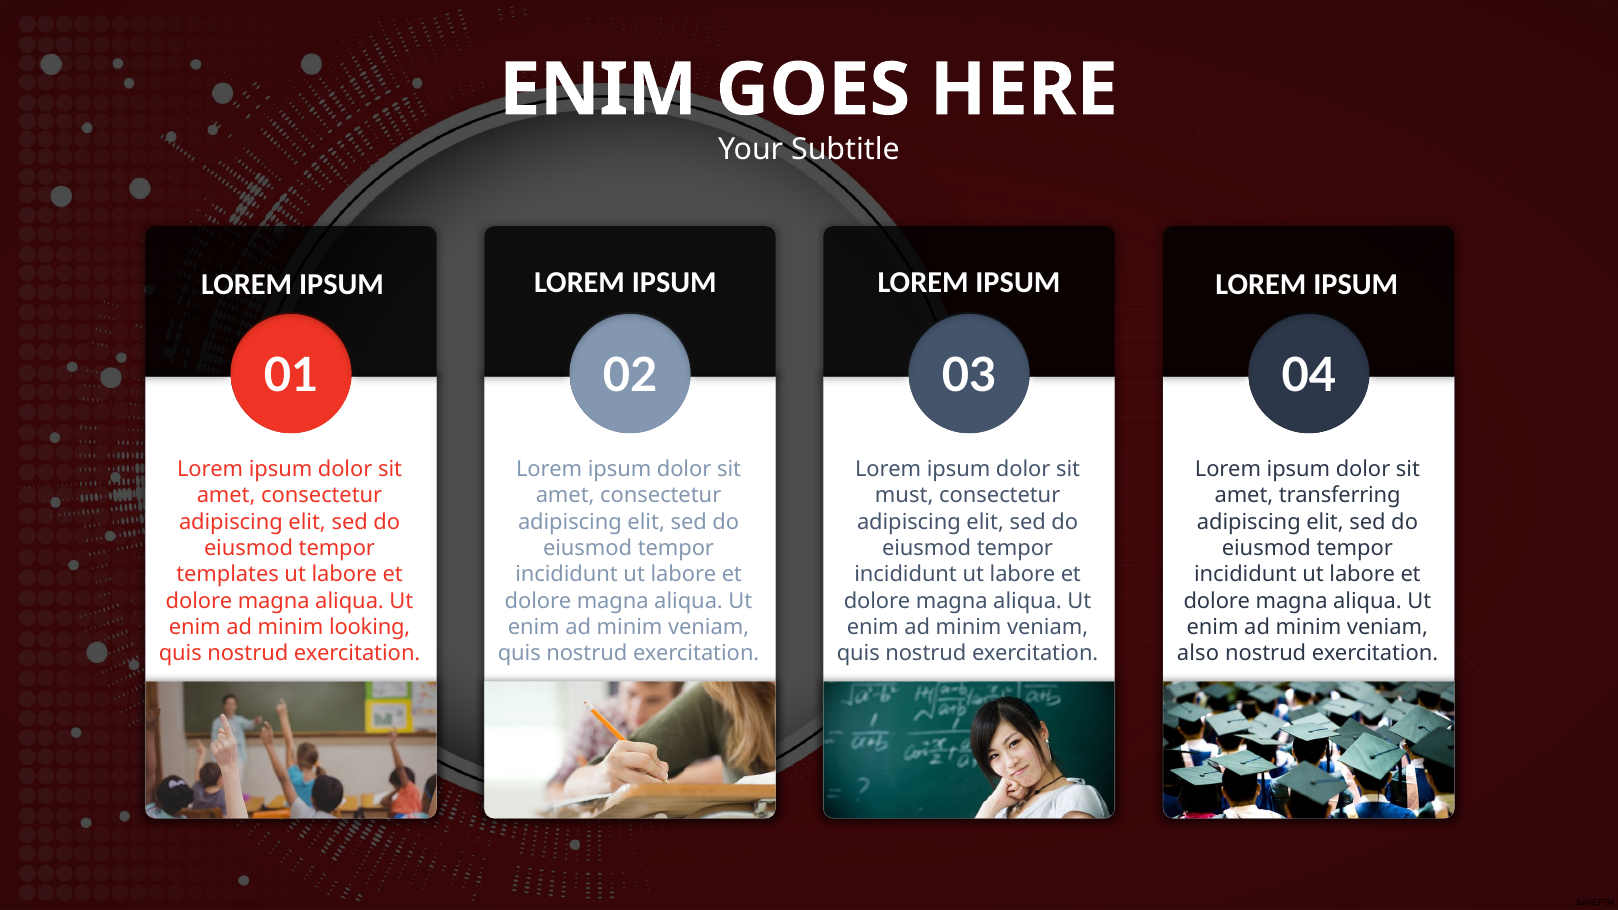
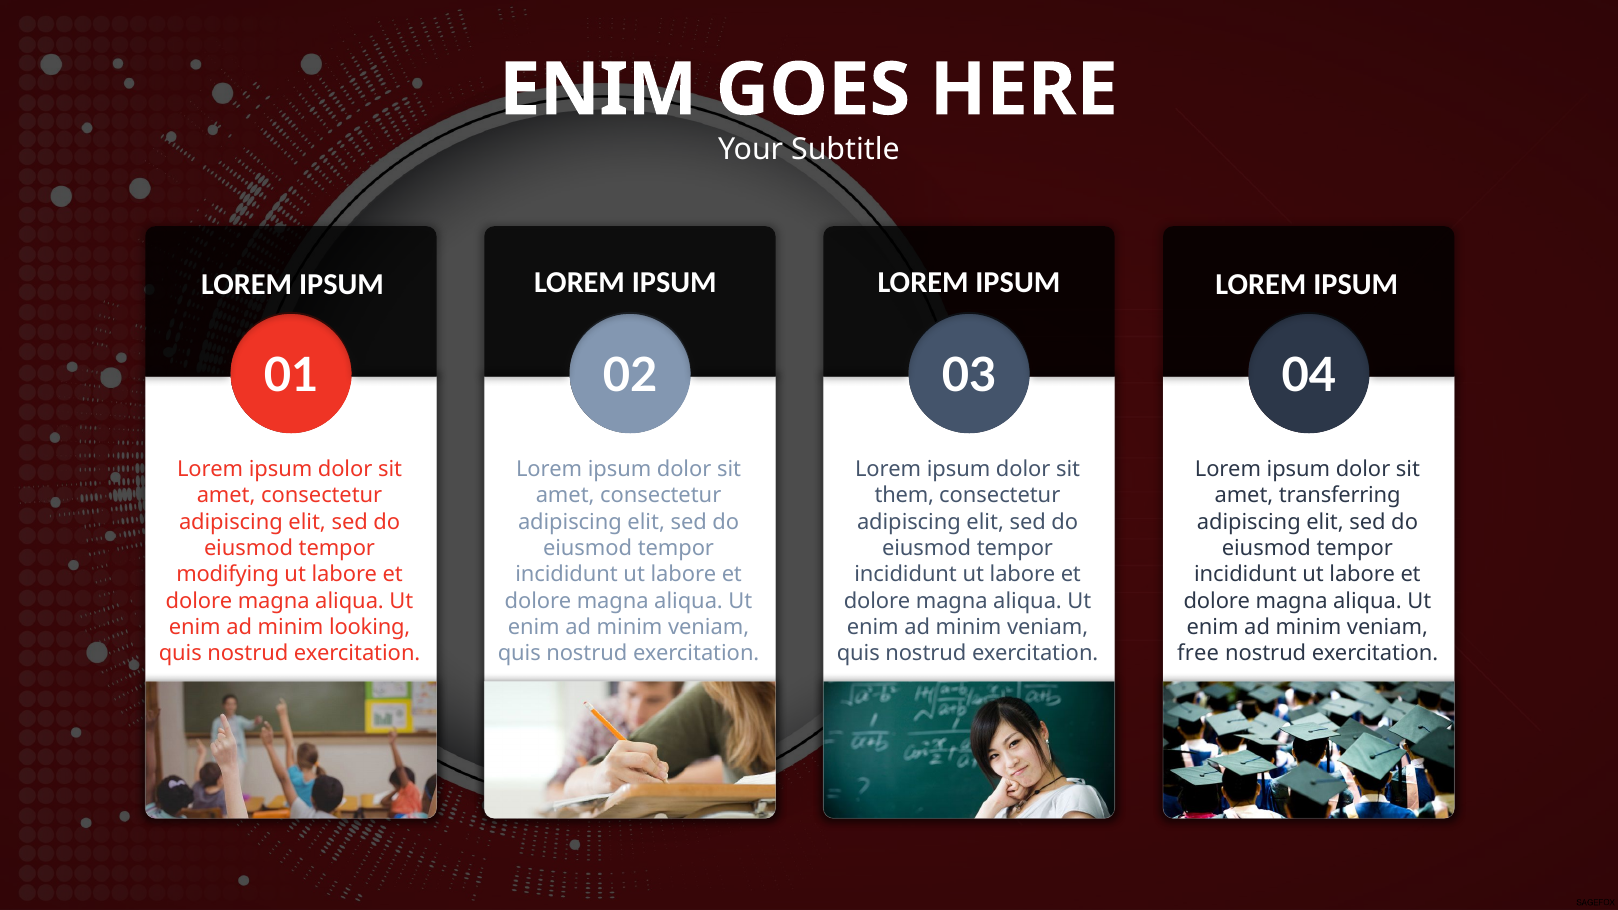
must: must -> them (904, 496)
templates: templates -> modifying (228, 575)
also: also -> free (1198, 654)
